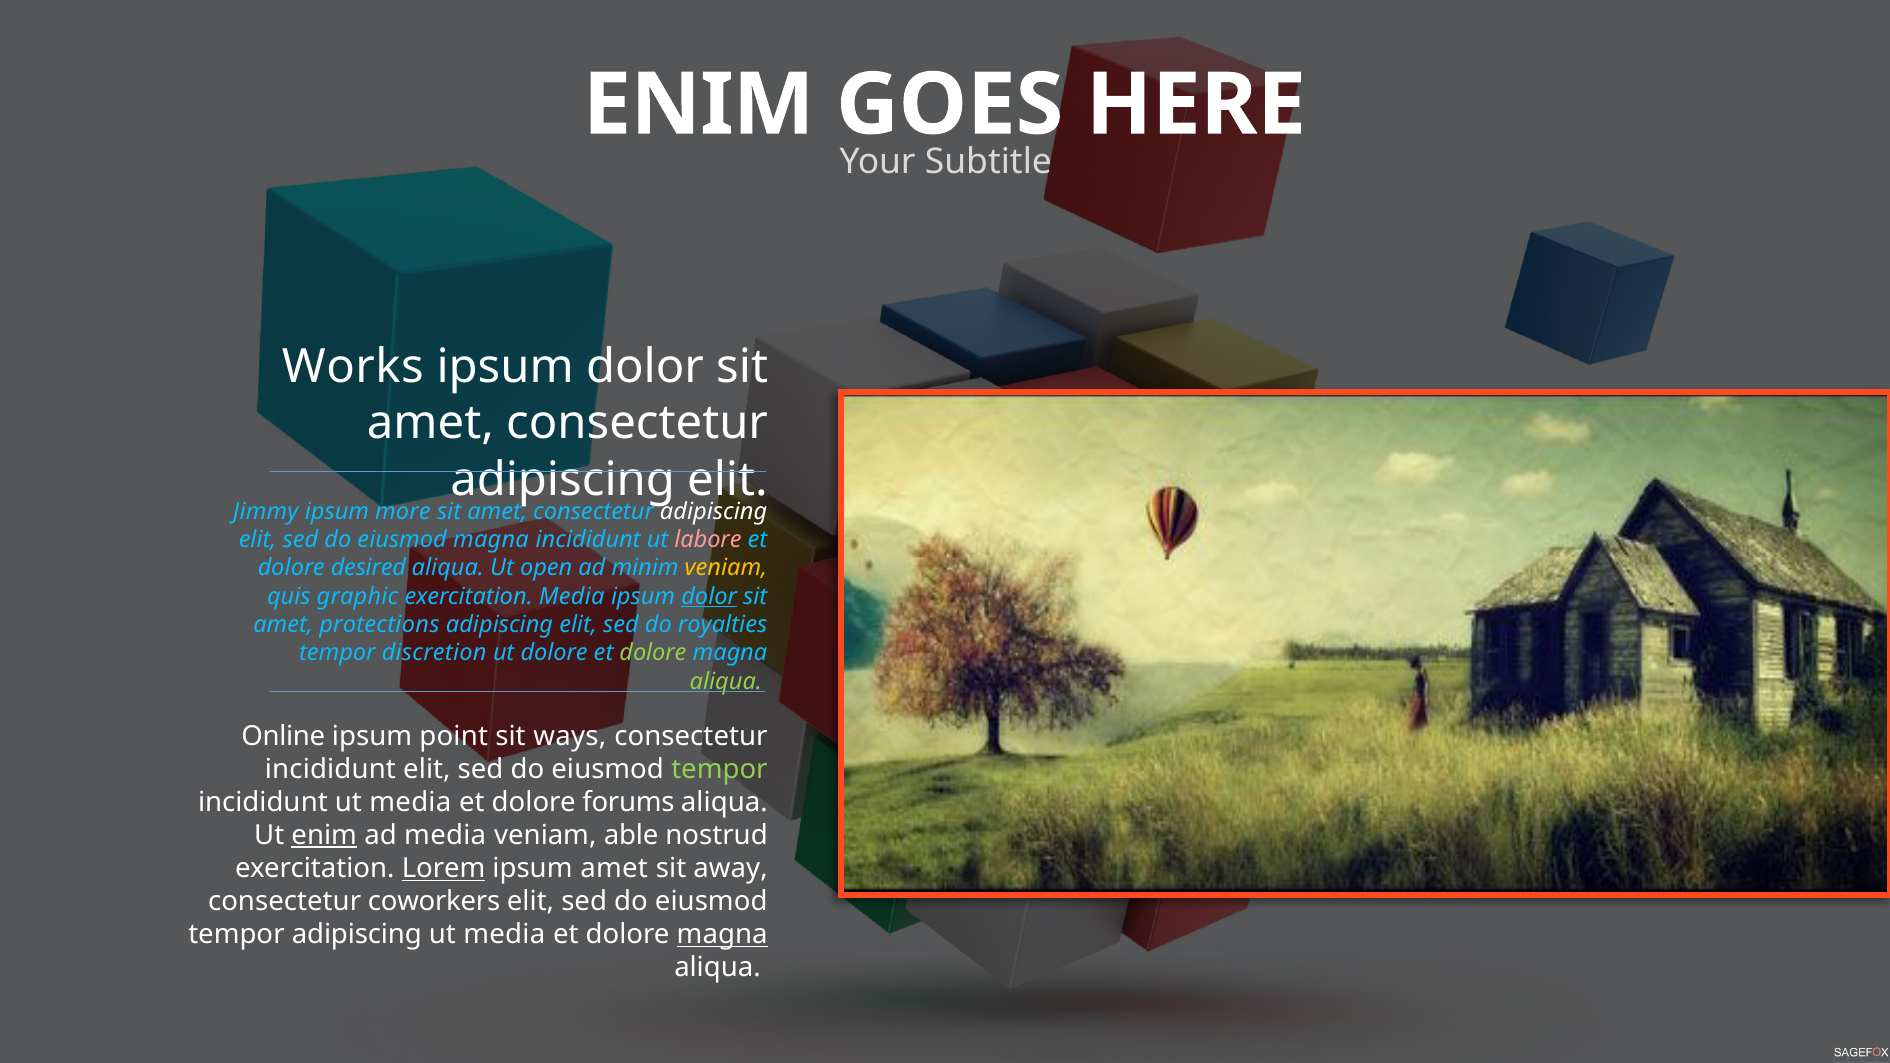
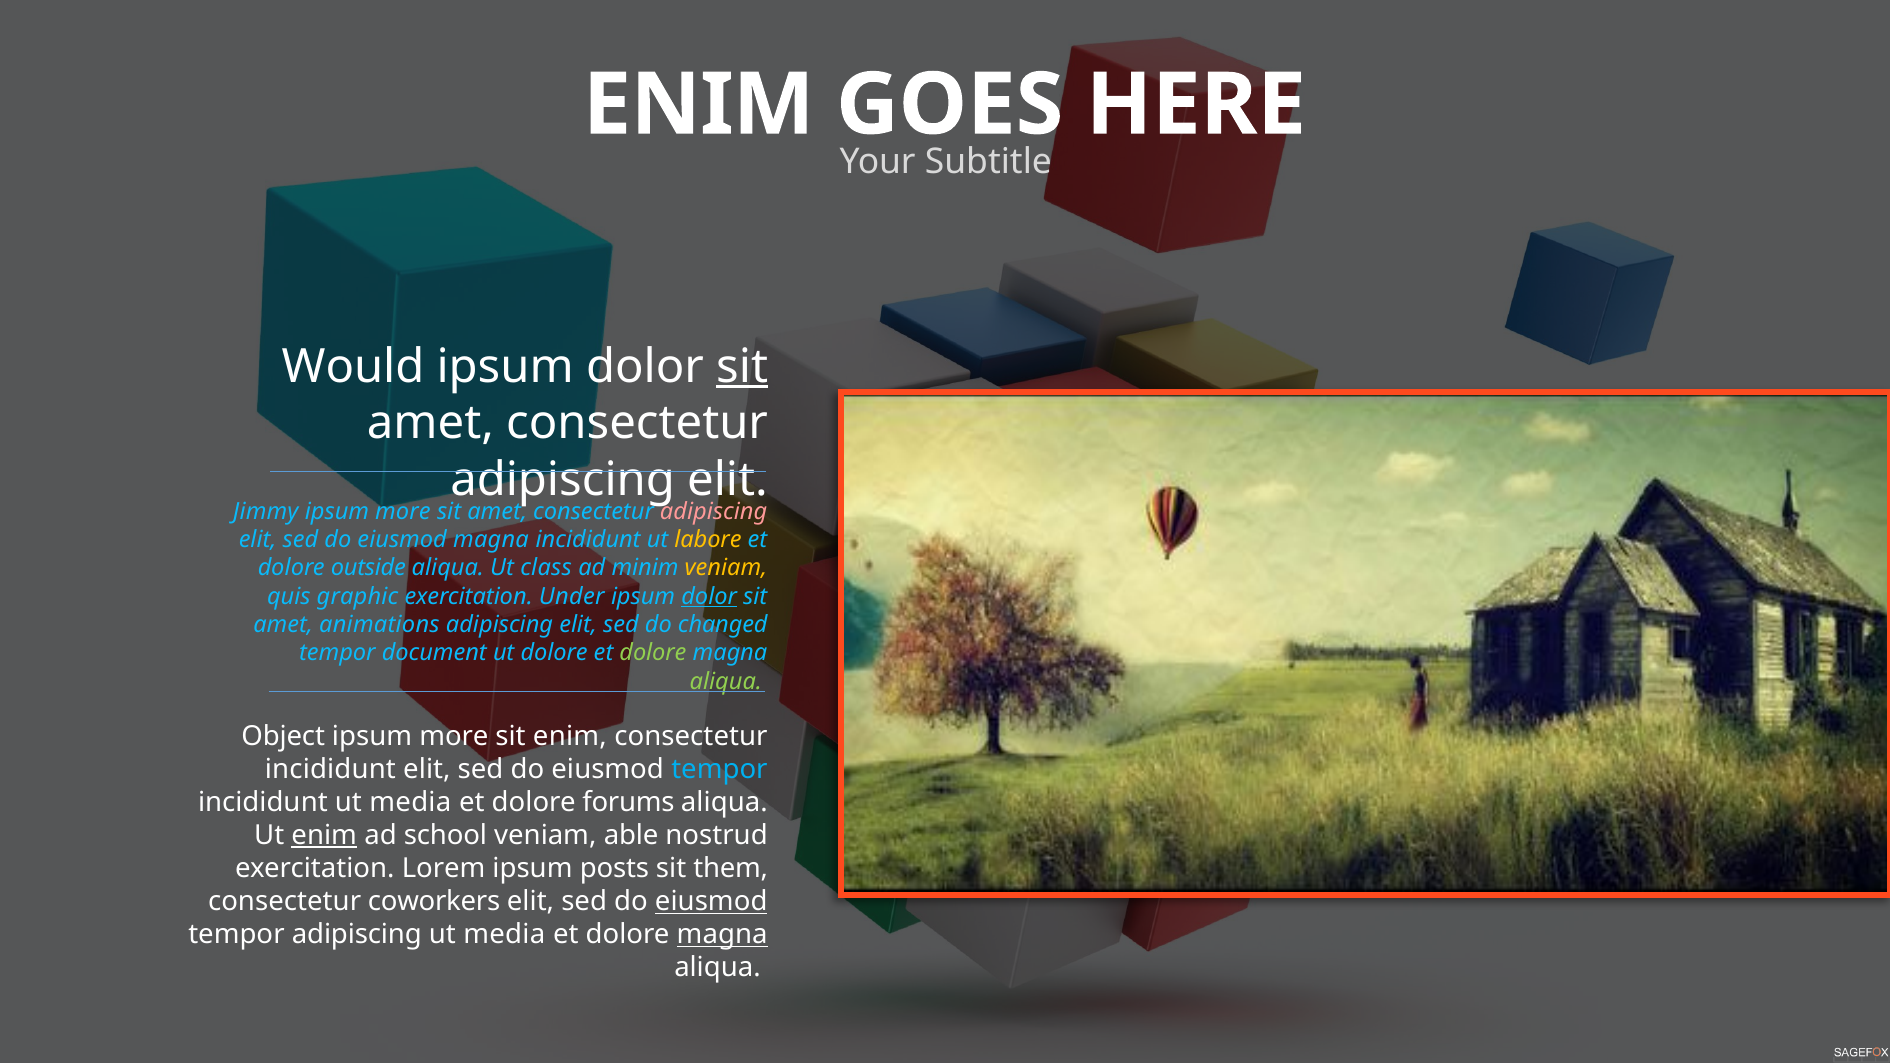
Works: Works -> Would (353, 367)
sit underline: none -> present (742, 367)
adipiscing colour: white -> pink (714, 511)
labore colour: pink -> yellow (708, 540)
desired: desired -> outside (368, 568)
open: open -> class (546, 568)
exercitation Media: Media -> Under (572, 596)
protections: protections -> animations (379, 625)
royalties: royalties -> changed (723, 625)
discretion: discretion -> document (434, 653)
Online: Online -> Object (283, 736)
point: point -> more (454, 736)
sit ways: ways -> enim (570, 736)
tempor colour: light green -> light blue (719, 769)
ad media: media -> school (445, 835)
Lorem underline: present -> none (444, 869)
ipsum amet: amet -> posts (614, 869)
away: away -> them (731, 869)
eiusmod underline: none -> present (711, 902)
